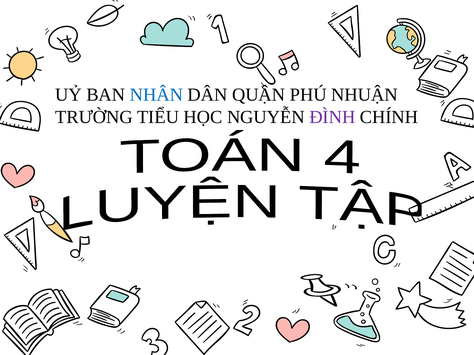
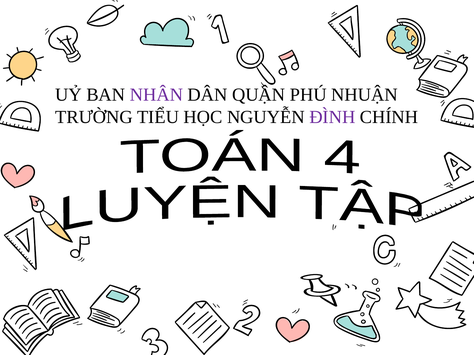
NHÂN colour: blue -> purple (156, 95)
